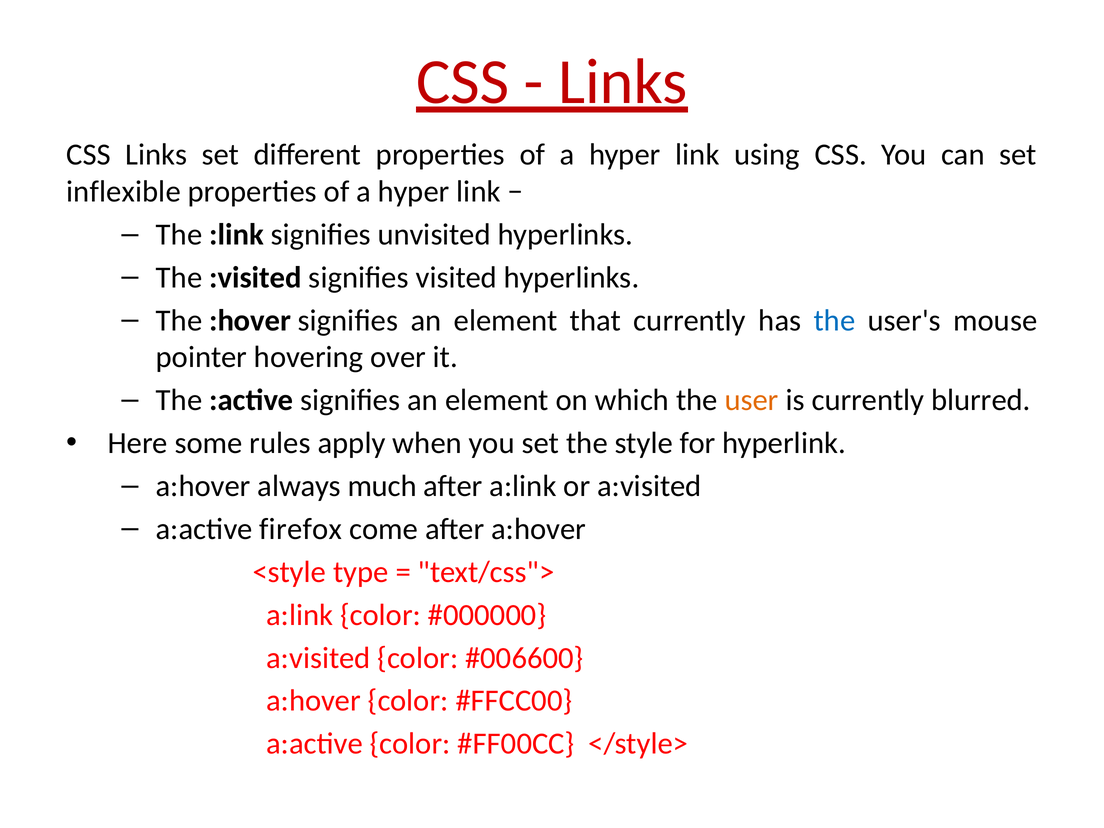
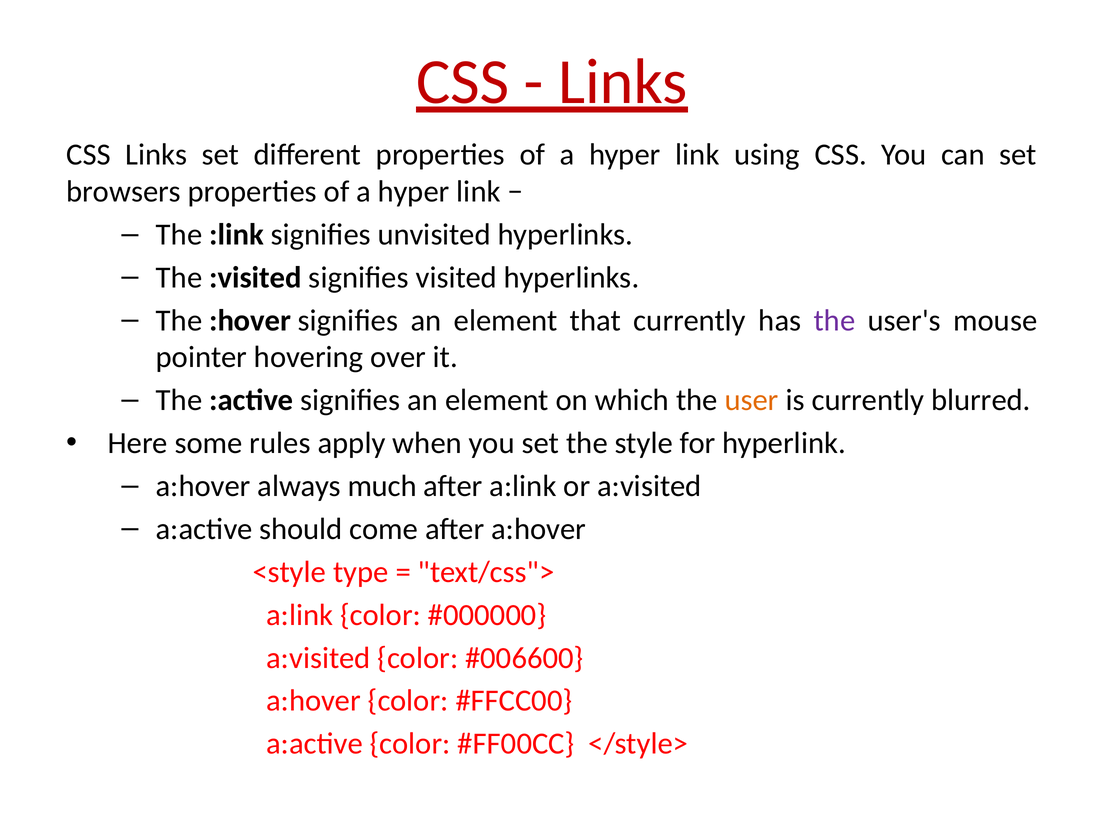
inflexible: inflexible -> browsers (124, 192)
the colour: blue -> purple (835, 321)
firefox: firefox -> should (301, 529)
